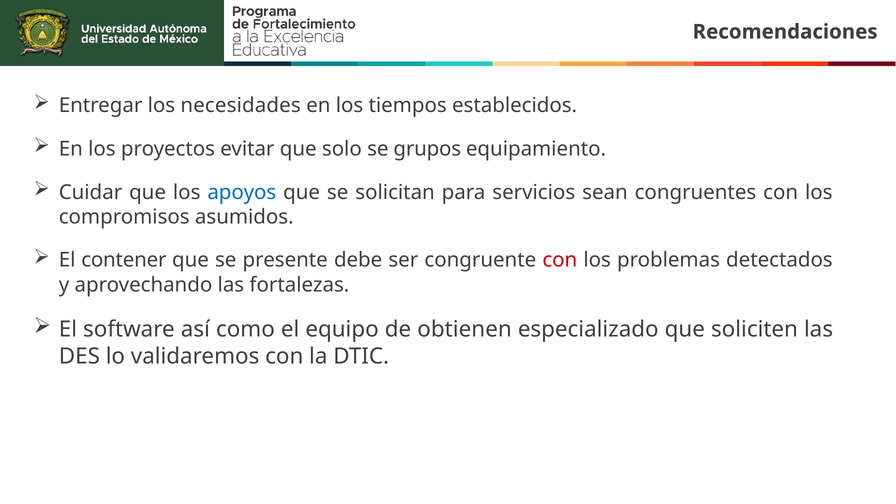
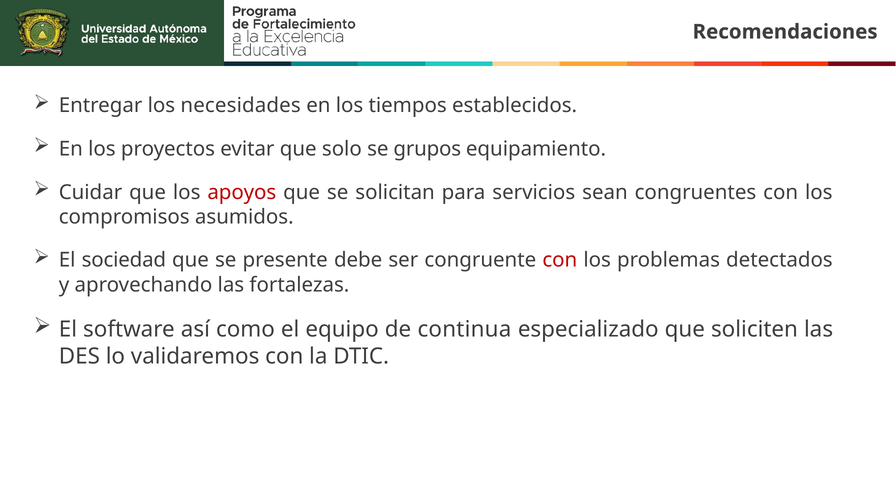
apoyos colour: blue -> red (242, 192)
contener: contener -> sociedad (124, 260)
obtienen: obtienen -> continua (464, 329)
